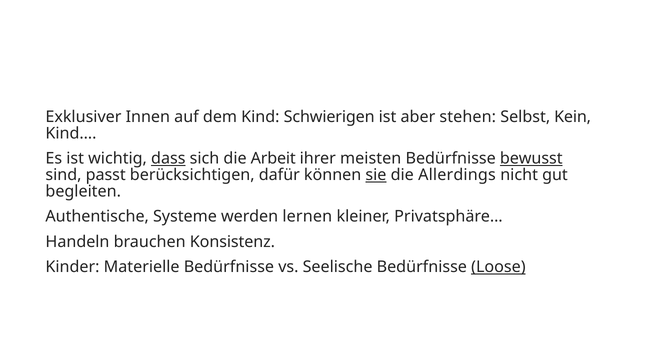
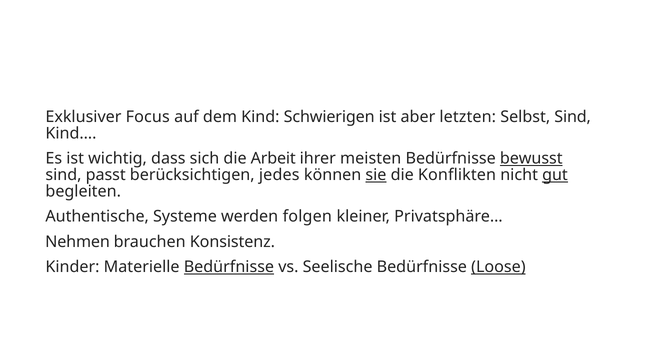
Innen: Innen -> Focus (148, 117)
stehen: stehen -> letzten (468, 117)
Selbst Kein: Kein -> Sind (573, 117)
dass underline: present -> none (168, 158)
dafür: dafür -> jedes (279, 175)
Allerdings: Allerdings -> Konflikten (457, 175)
gut underline: none -> present (555, 175)
lernen: lernen -> folgen (307, 216)
Handeln: Handeln -> Nehmen (78, 242)
Bedürfnisse underline: none -> present (229, 267)
